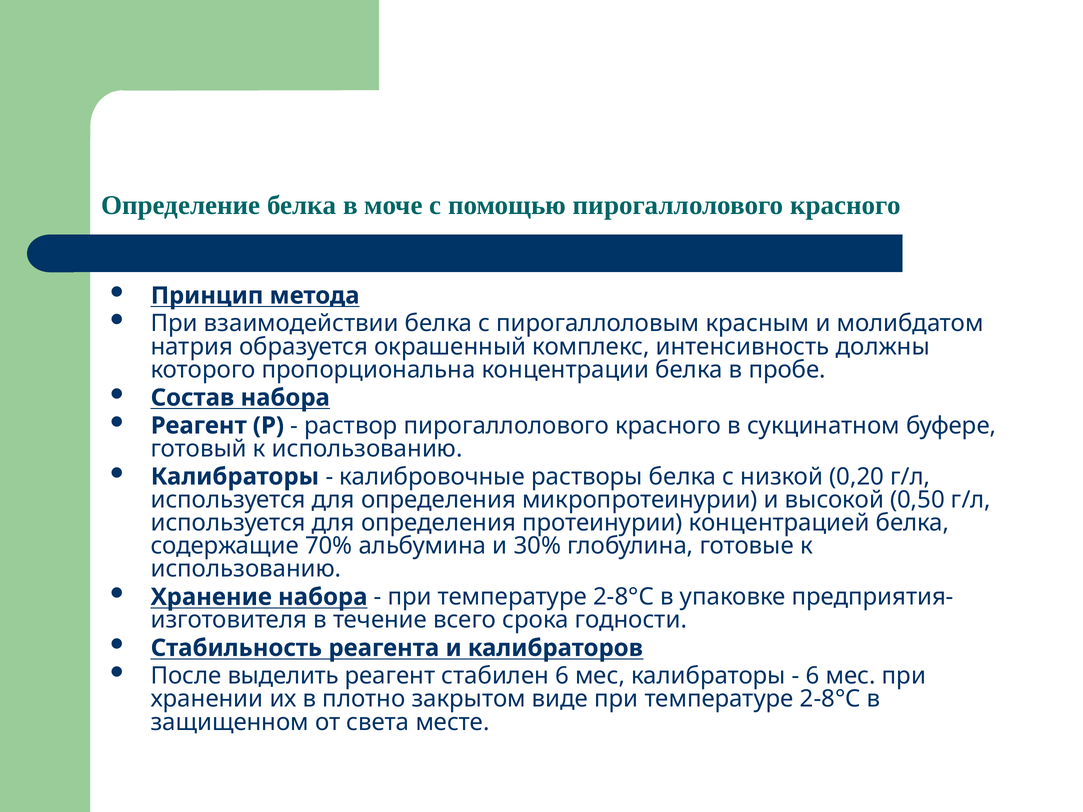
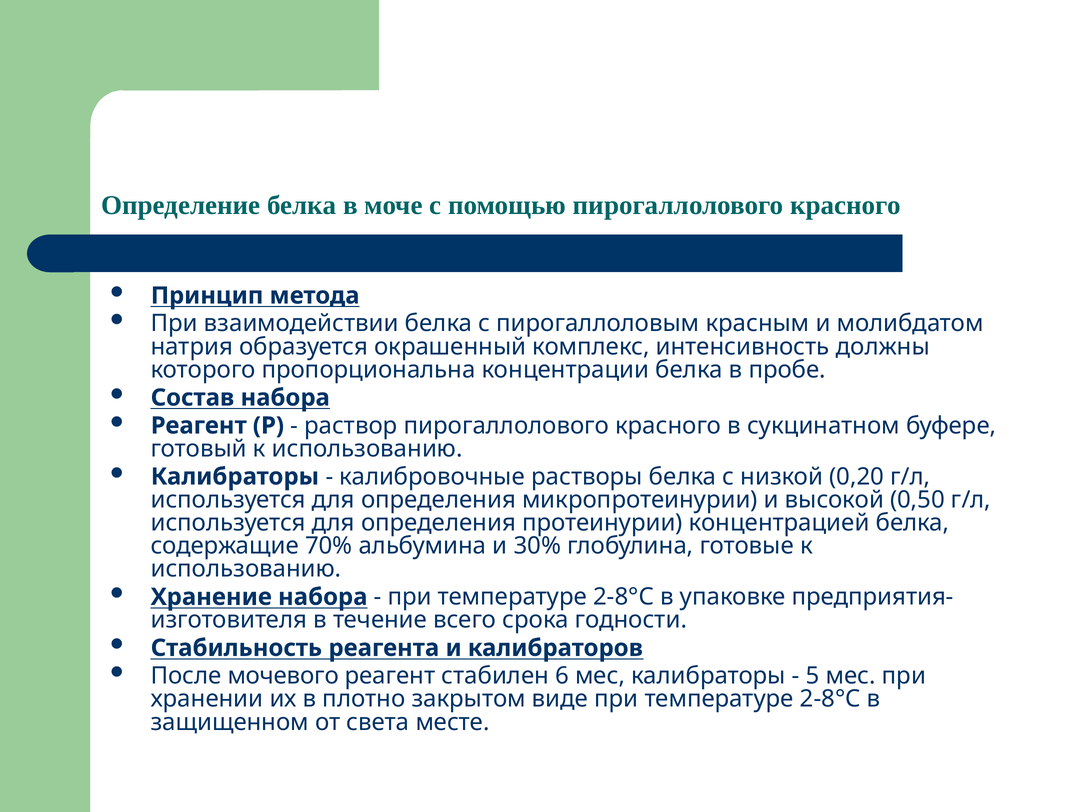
выделить: выделить -> мочевого (283, 676)
6: 6 -> 5 (813, 676)
